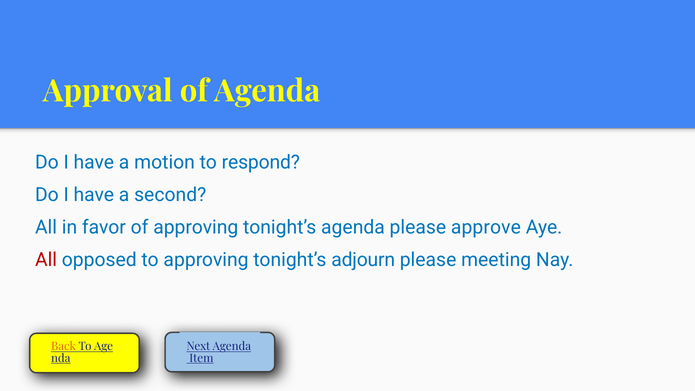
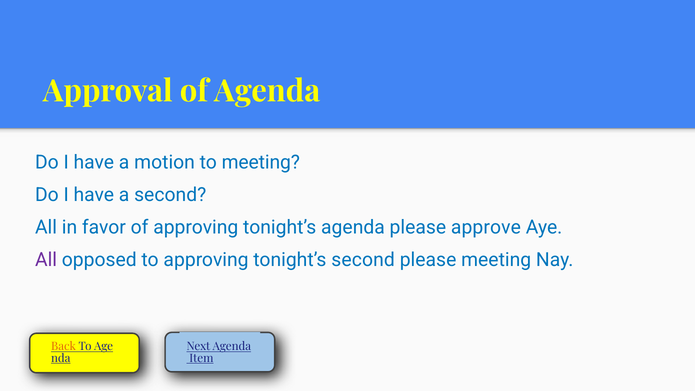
to respond: respond -> meeting (261, 162)
All colour: red -> purple (46, 260)
tonight’s adjourn: adjourn -> second (363, 260)
